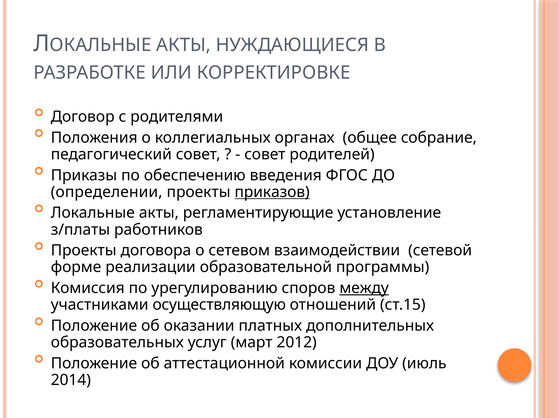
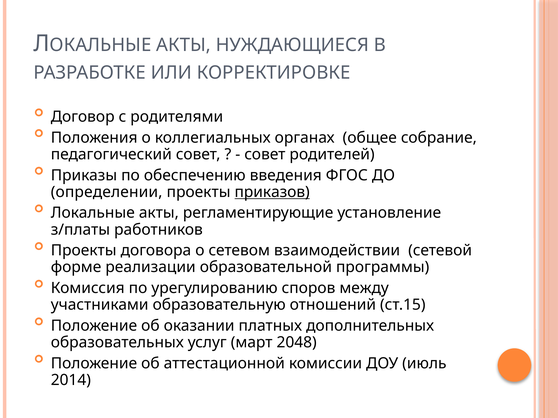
между underline: present -> none (364, 288)
осуществляющую: осуществляющую -> образовательную (219, 305)
2012: 2012 -> 2048 (297, 343)
